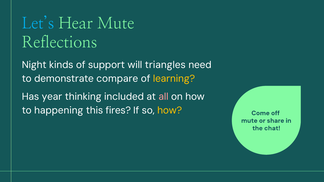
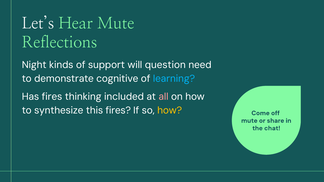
Let’s colour: light blue -> white (38, 24)
triangles: triangles -> question (165, 65)
compare: compare -> cognitive (117, 79)
learning colour: yellow -> light blue (174, 79)
Has year: year -> fires (52, 97)
happening: happening -> synthesize (59, 110)
